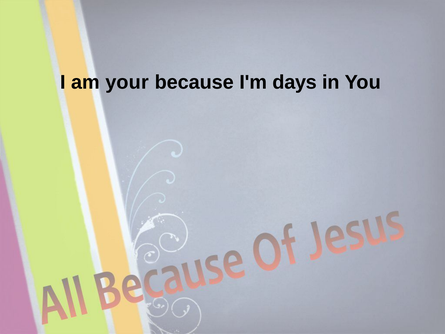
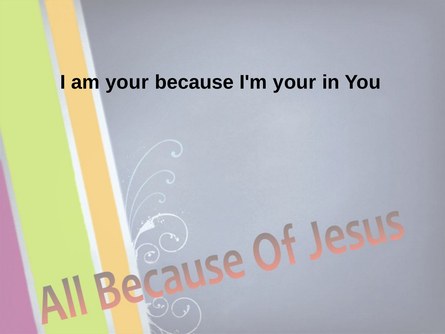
I'm days: days -> your (295, 82)
